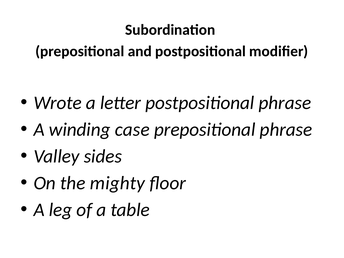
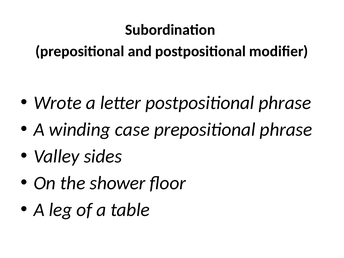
mighty: mighty -> shower (118, 183)
